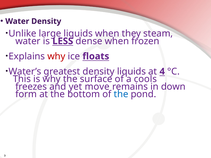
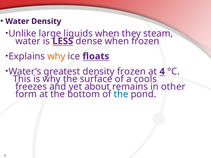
why colour: red -> orange (56, 56)
density liquids: liquids -> frozen (131, 72)
move: move -> about (97, 87)
down: down -> other (173, 87)
